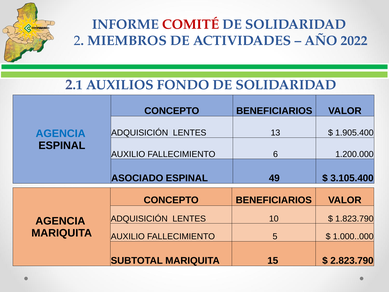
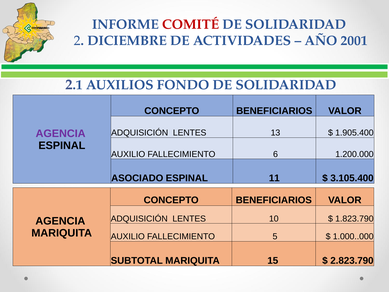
MIEMBROS: MIEMBROS -> DICIEMBRE (127, 41)
2022: 2022 -> 2001 (354, 41)
AGENCIA colour: blue -> purple (61, 133)
49: 49 -> 11 (274, 178)
